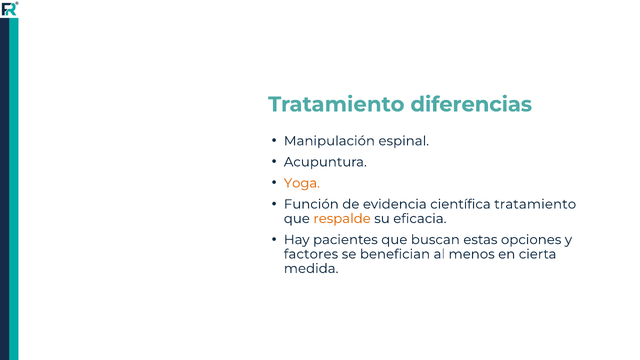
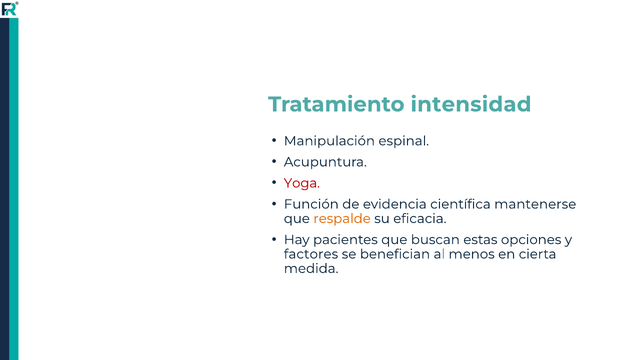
diferencias: diferencias -> intensidad (471, 104)
Yoga colour: orange -> red (302, 183)
científica tratamiento: tratamiento -> mantenerse (535, 204)
